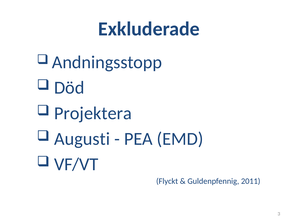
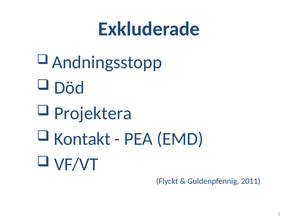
Augusti: Augusti -> Kontakt (82, 139)
